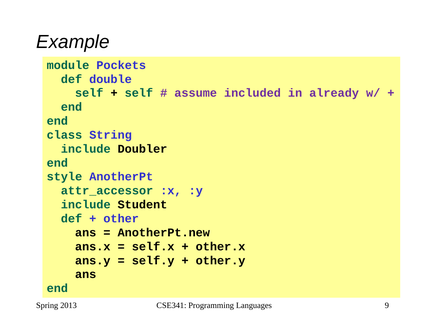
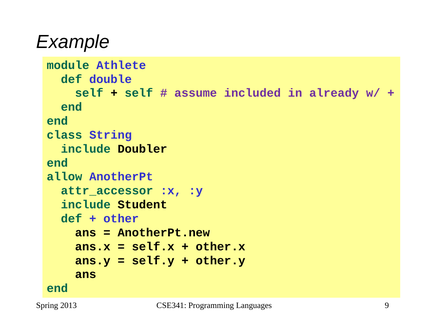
Pockets: Pockets -> Athlete (121, 65)
style: style -> allow (64, 177)
